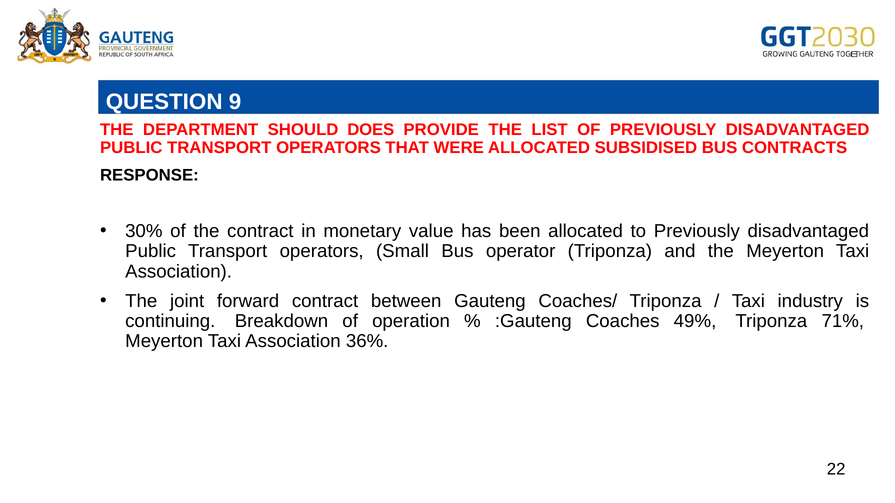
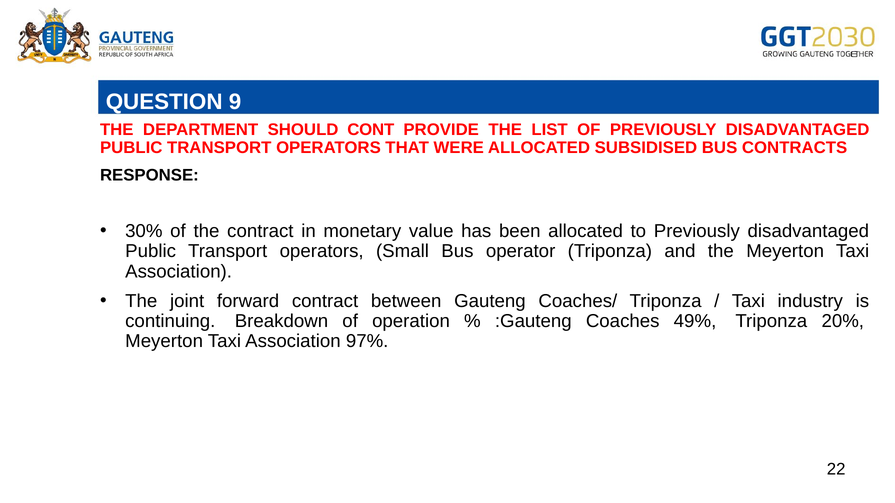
DOES: DOES -> CONT (371, 130)
71%: 71% -> 20% (843, 321)
36%: 36% -> 97% (367, 341)
